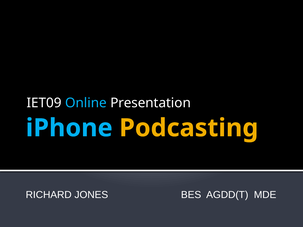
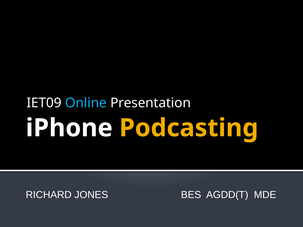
iPhone colour: light blue -> white (69, 128)
